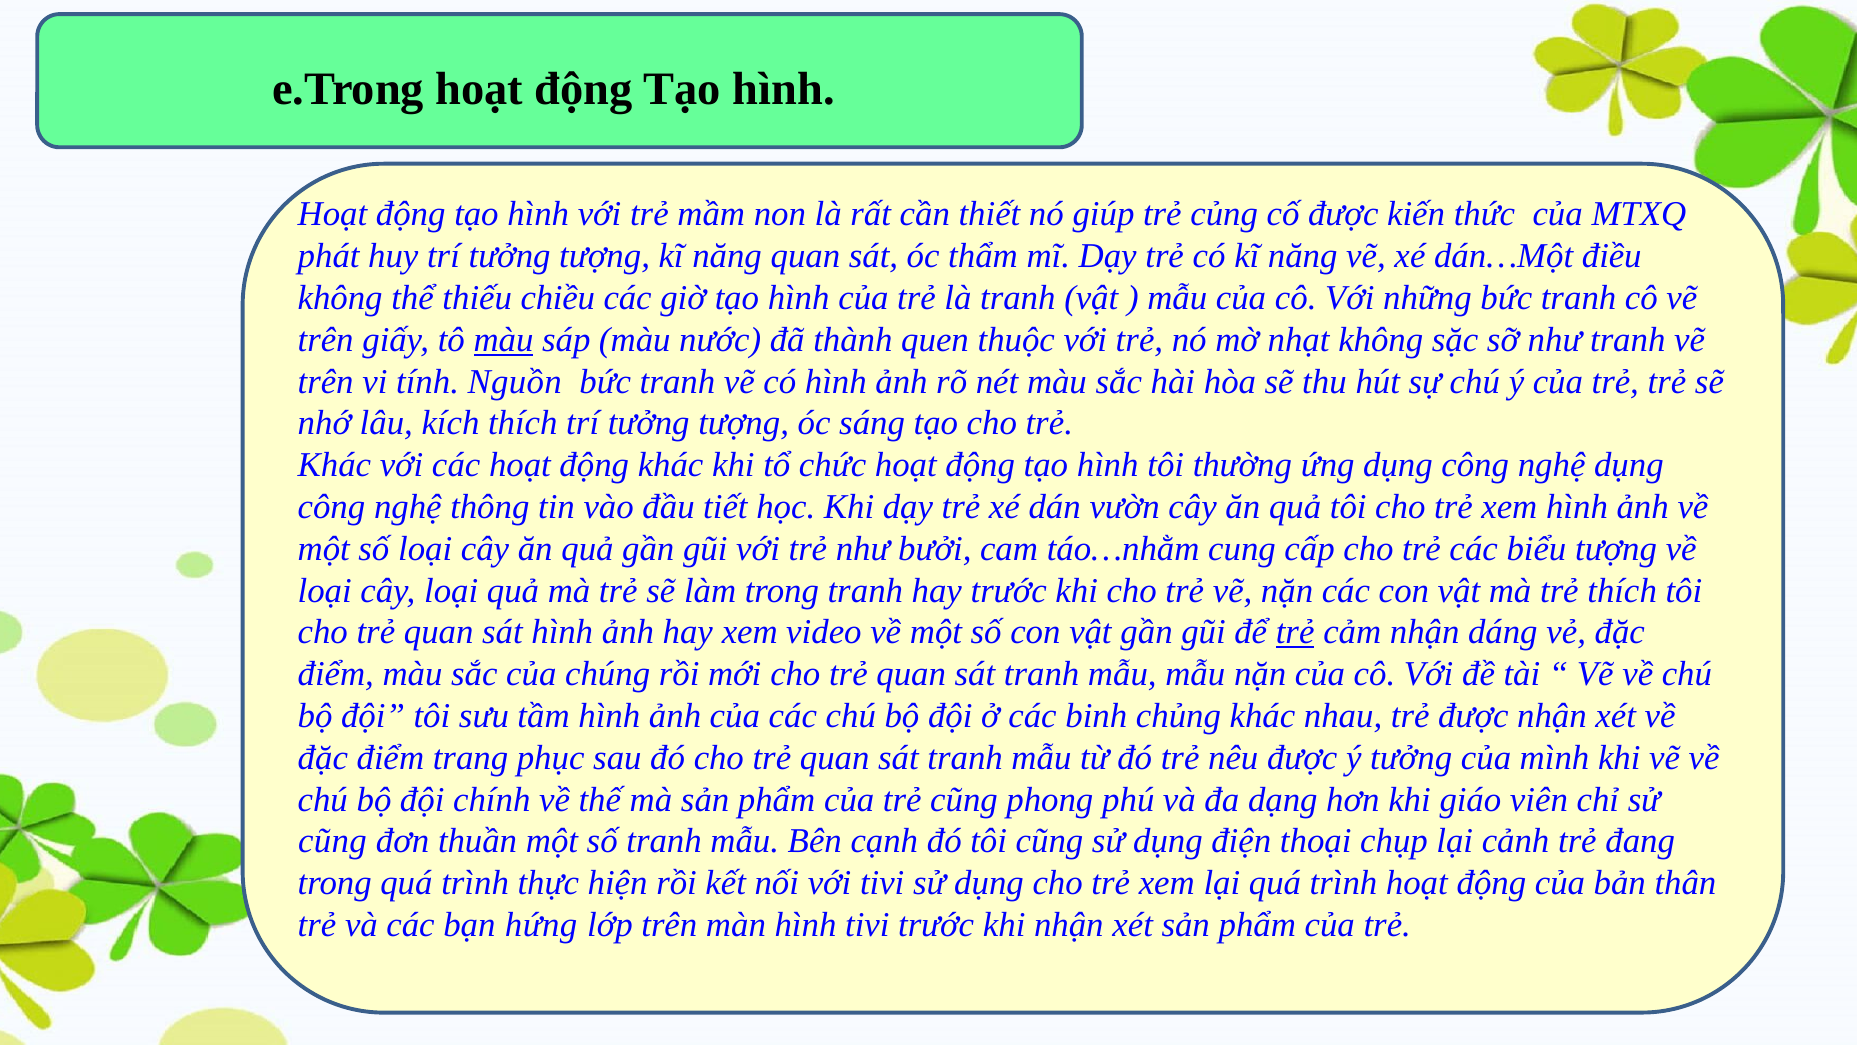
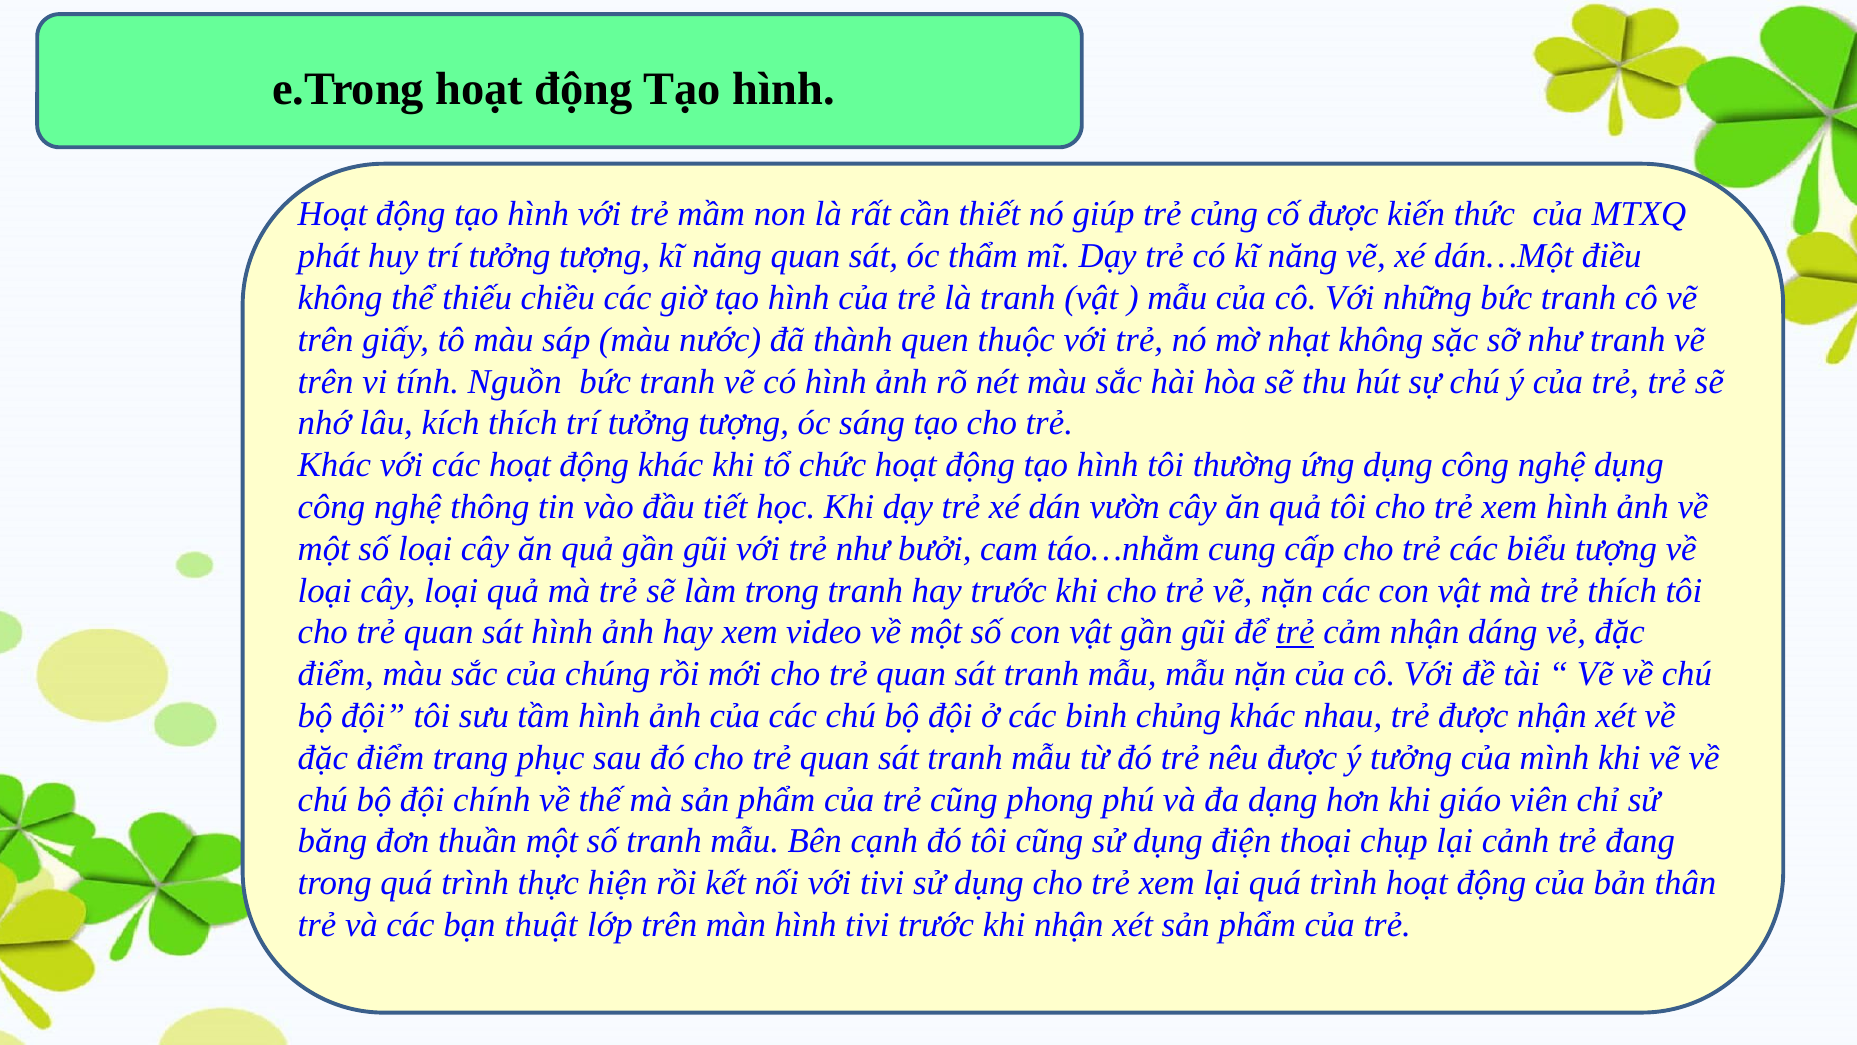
màu underline: present -> none (503, 340)
cũng: cũng -> băng (333, 841)
hứng: hứng -> thuật (541, 925)
